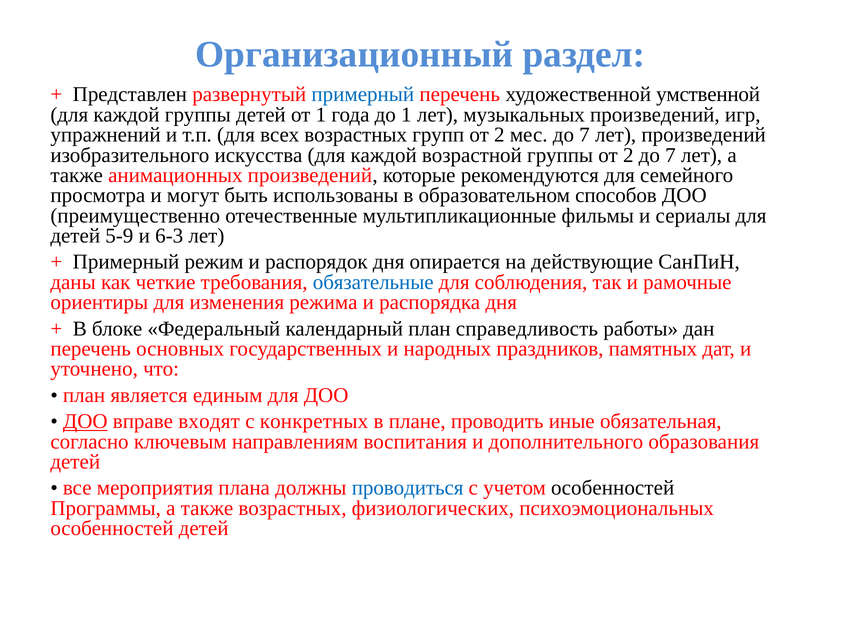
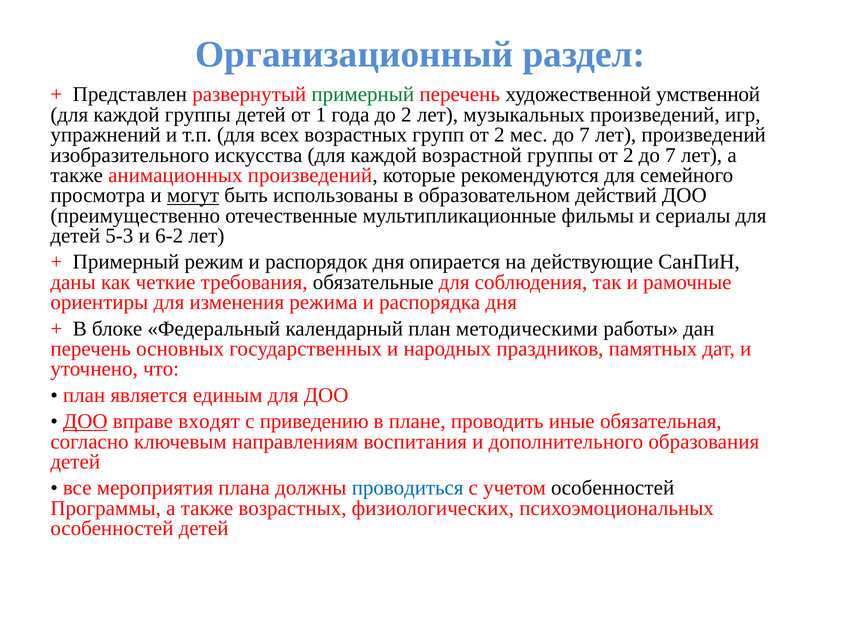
примерный colour: blue -> green (363, 94)
до 1: 1 -> 2 (406, 115)
могут underline: none -> present (193, 195)
способов: способов -> действий (616, 195)
5-9: 5-9 -> 5-3 (119, 236)
6-3: 6-3 -> 6-2 (169, 236)
обязательные colour: blue -> black (373, 282)
справедливость: справедливость -> методическими (527, 329)
конкретных: конкретных -> приведению (314, 421)
